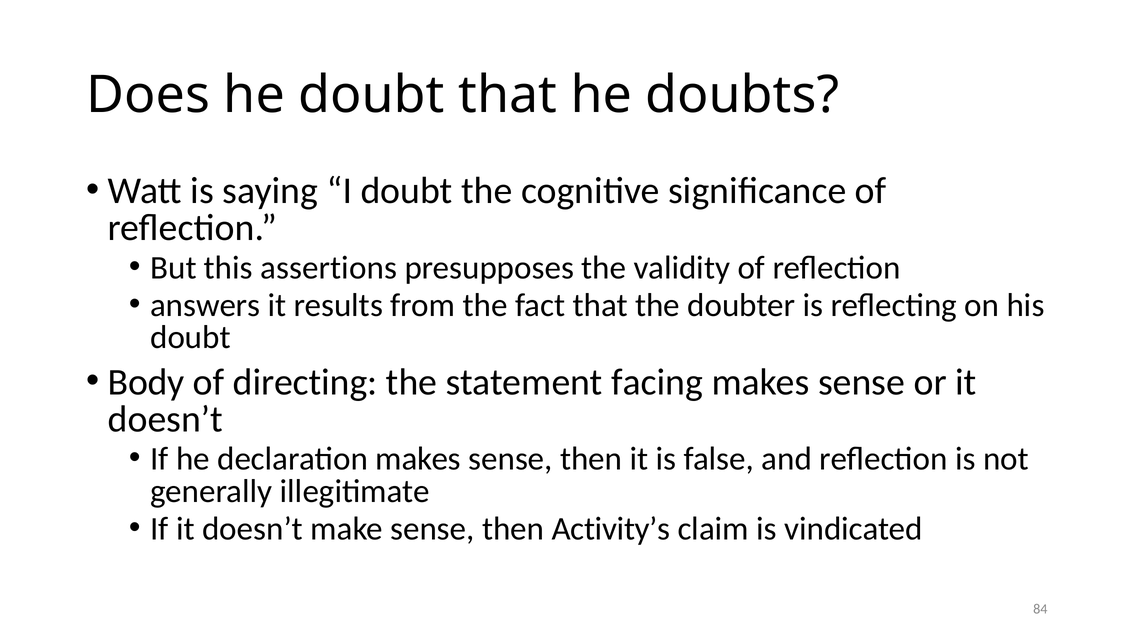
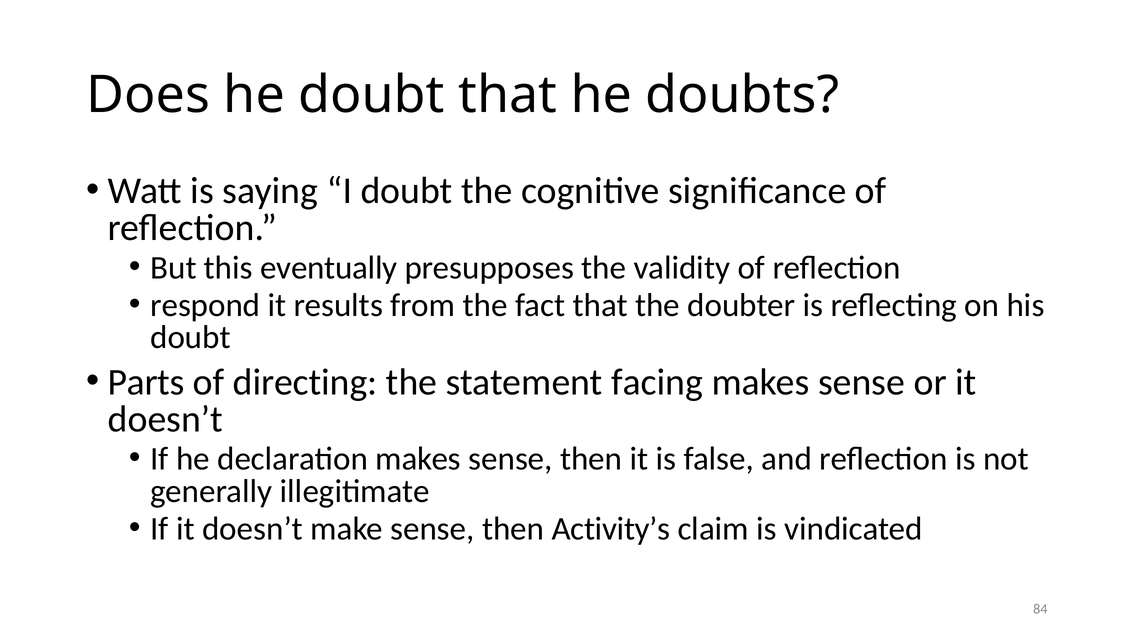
assertions: assertions -> eventually (329, 268)
answers: answers -> respond (205, 305)
Body: Body -> Parts (146, 382)
